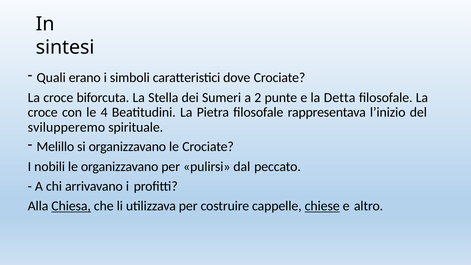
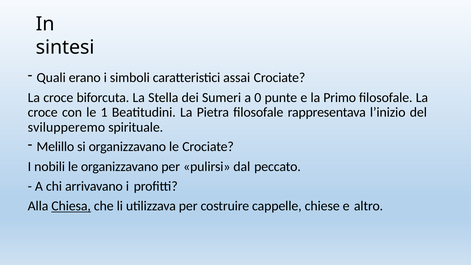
dove: dove -> assai (237, 78)
2: 2 -> 0 (258, 98)
Detta: Detta -> Primo (340, 98)
4: 4 -> 1 (104, 112)
chiese underline: present -> none (322, 206)
